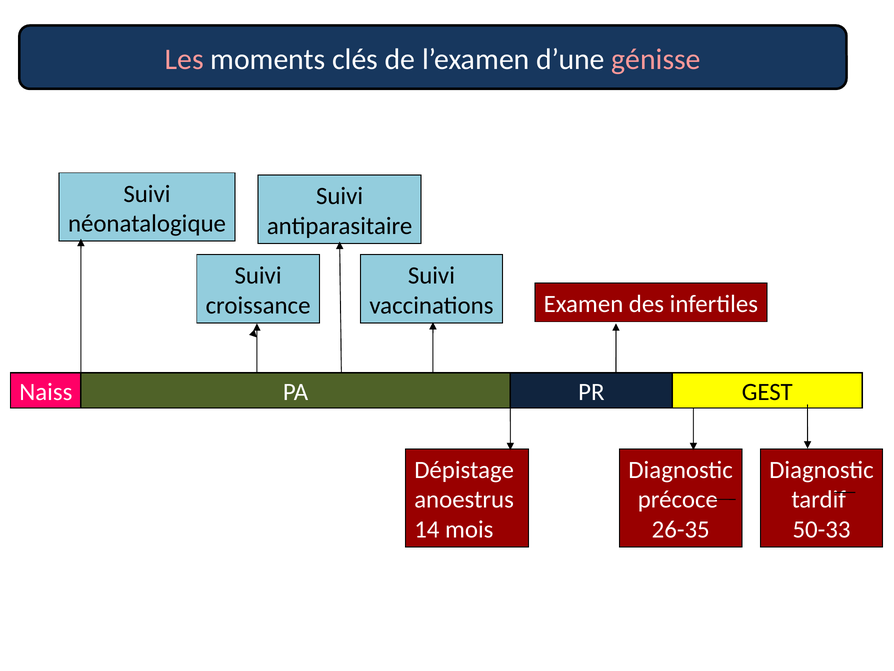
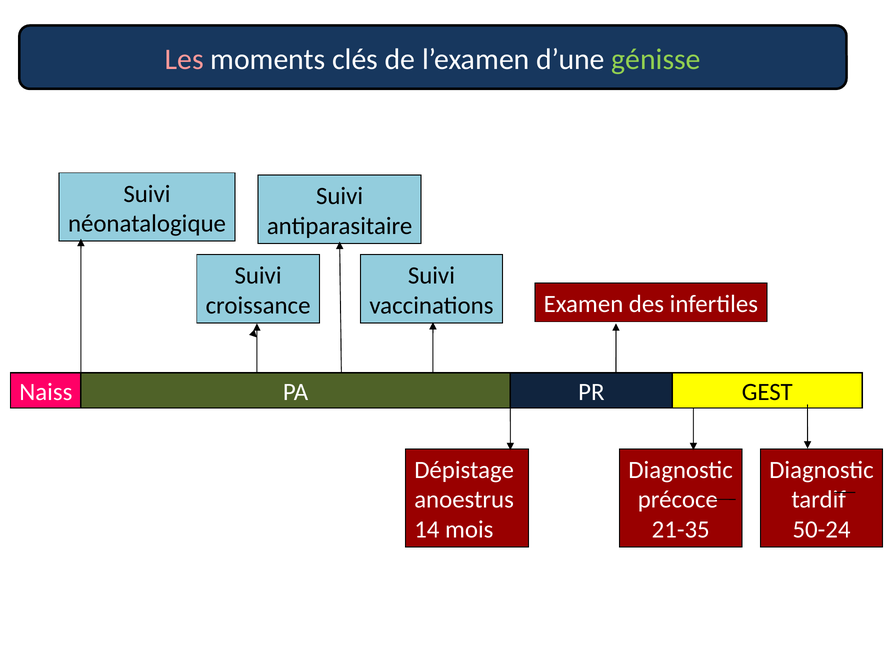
génisse colour: pink -> light green (656, 59)
26-35: 26-35 -> 21-35 (681, 529)
50-33: 50-33 -> 50-24 (822, 529)
